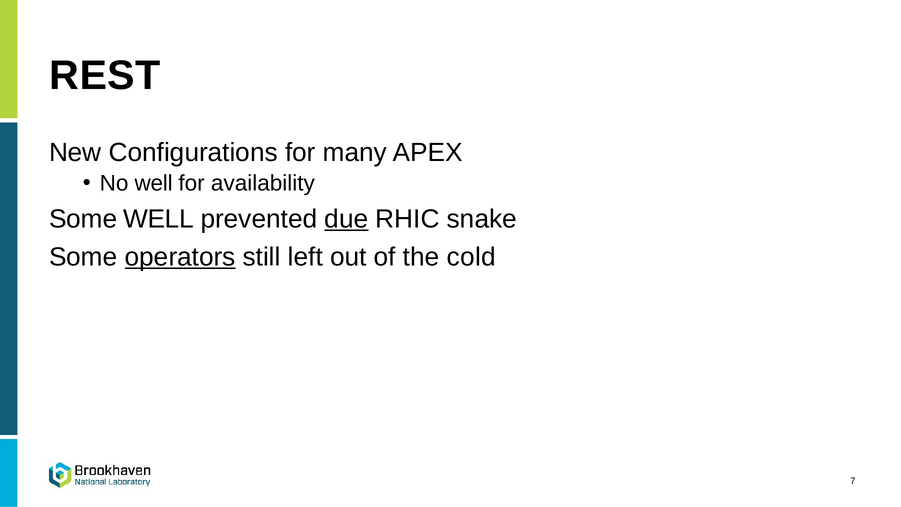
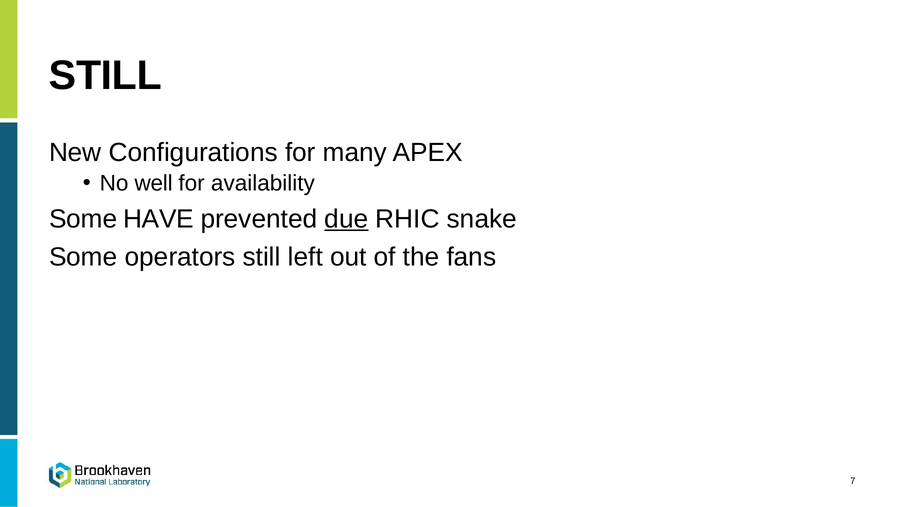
REST: REST -> STILL (105, 76)
Some WELL: WELL -> HAVE (158, 219)
operators underline: present -> none (180, 257)
cold: cold -> fans (471, 257)
